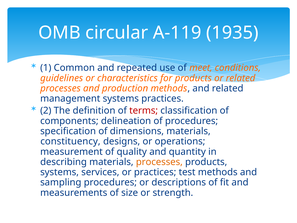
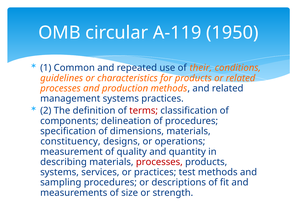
1935: 1935 -> 1950 (232, 33)
meet: meet -> their (201, 68)
processes colour: orange -> red (159, 162)
